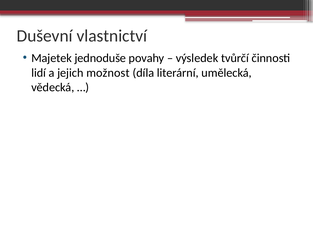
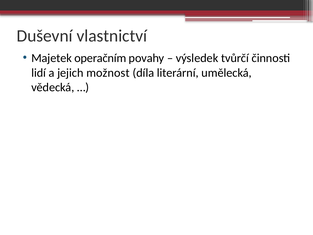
jednoduše: jednoduše -> operačním (100, 58)
